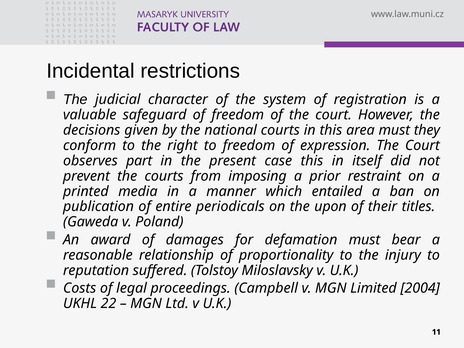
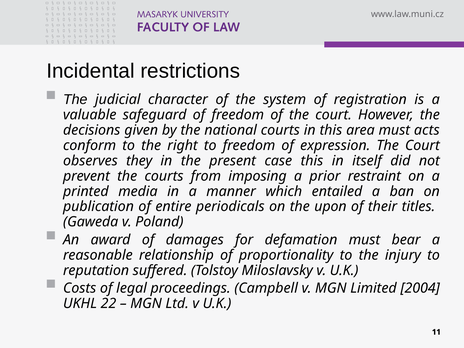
they: they -> acts (427, 130)
part: part -> they (139, 161)
